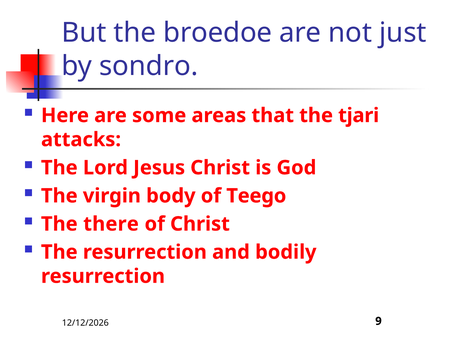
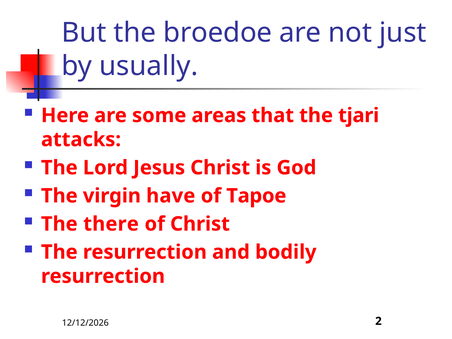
sondro: sondro -> usually (149, 66)
body: body -> have (171, 196)
Teego: Teego -> Tapoe (256, 196)
9: 9 -> 2 (378, 321)
